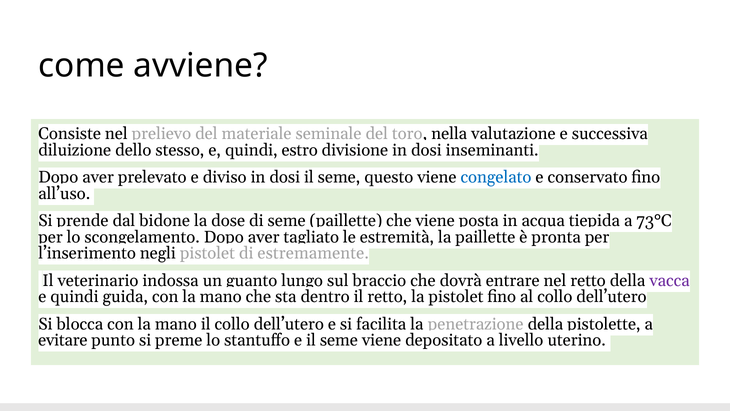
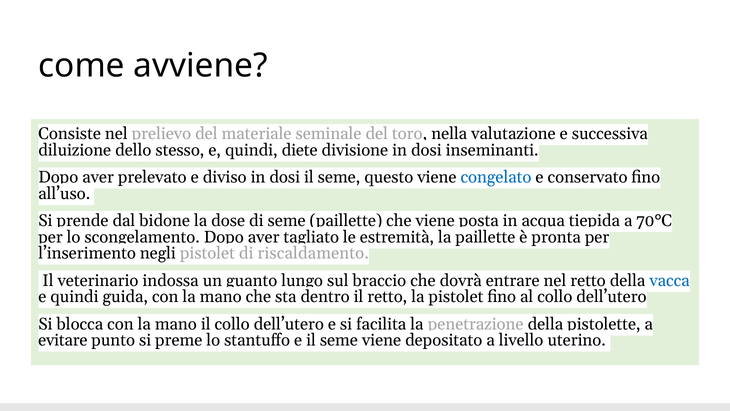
estro: estro -> diete (300, 150)
73°C: 73°C -> 70°C (654, 221)
estremamente: estremamente -> riscaldamento (313, 253)
vacca colour: purple -> blue (670, 280)
